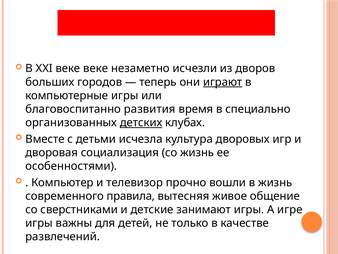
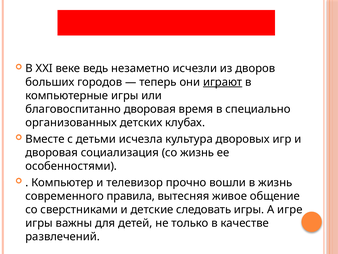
веке веке: веке -> ведь (96, 68)
благовоспитанно развития: развития -> дворовая (150, 109)
детских underline: present -> none (141, 122)
занимают: занимают -> следовать (204, 209)
